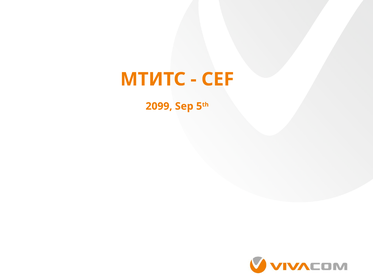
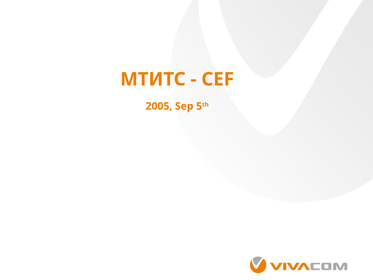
2099: 2099 -> 2005 (159, 106)
